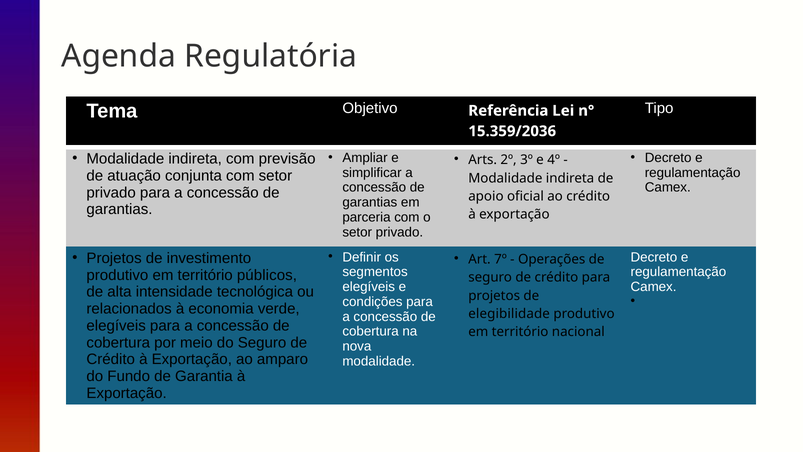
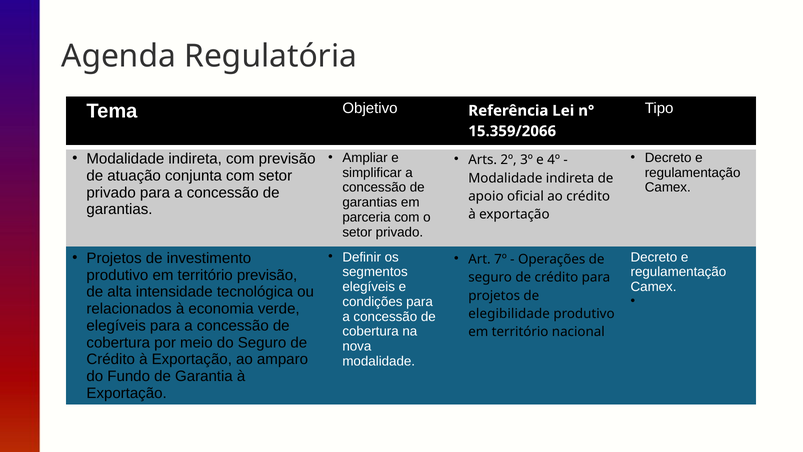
15.359/2036: 15.359/2036 -> 15.359/2066 (512, 131)
território públicos: públicos -> previsão (267, 275)
